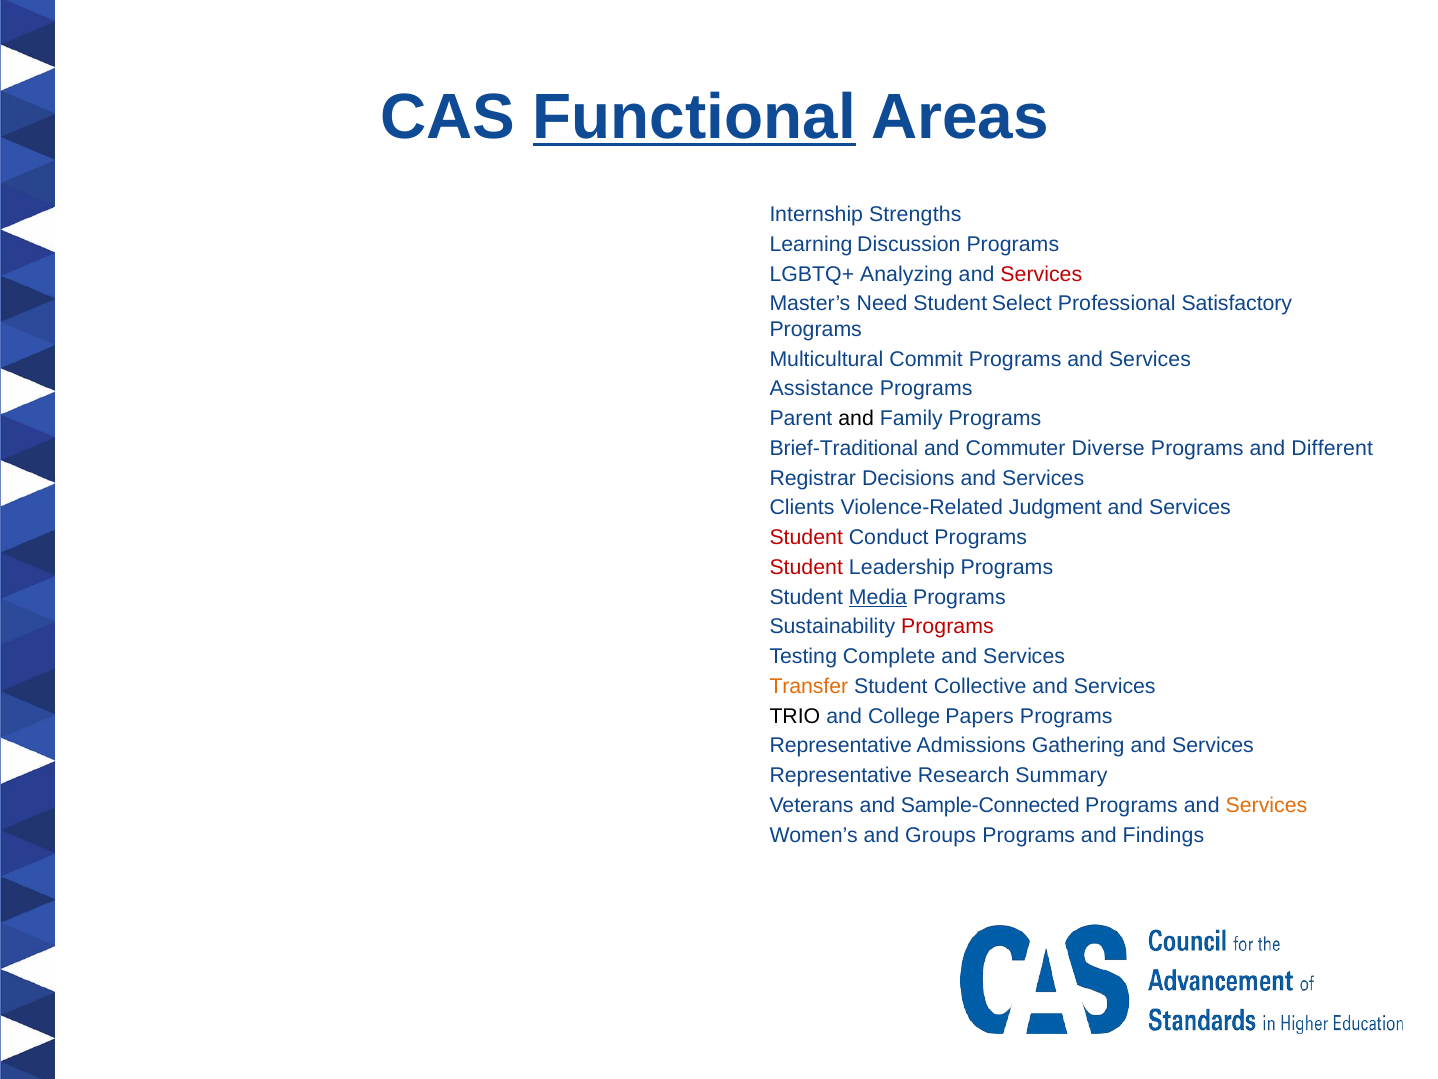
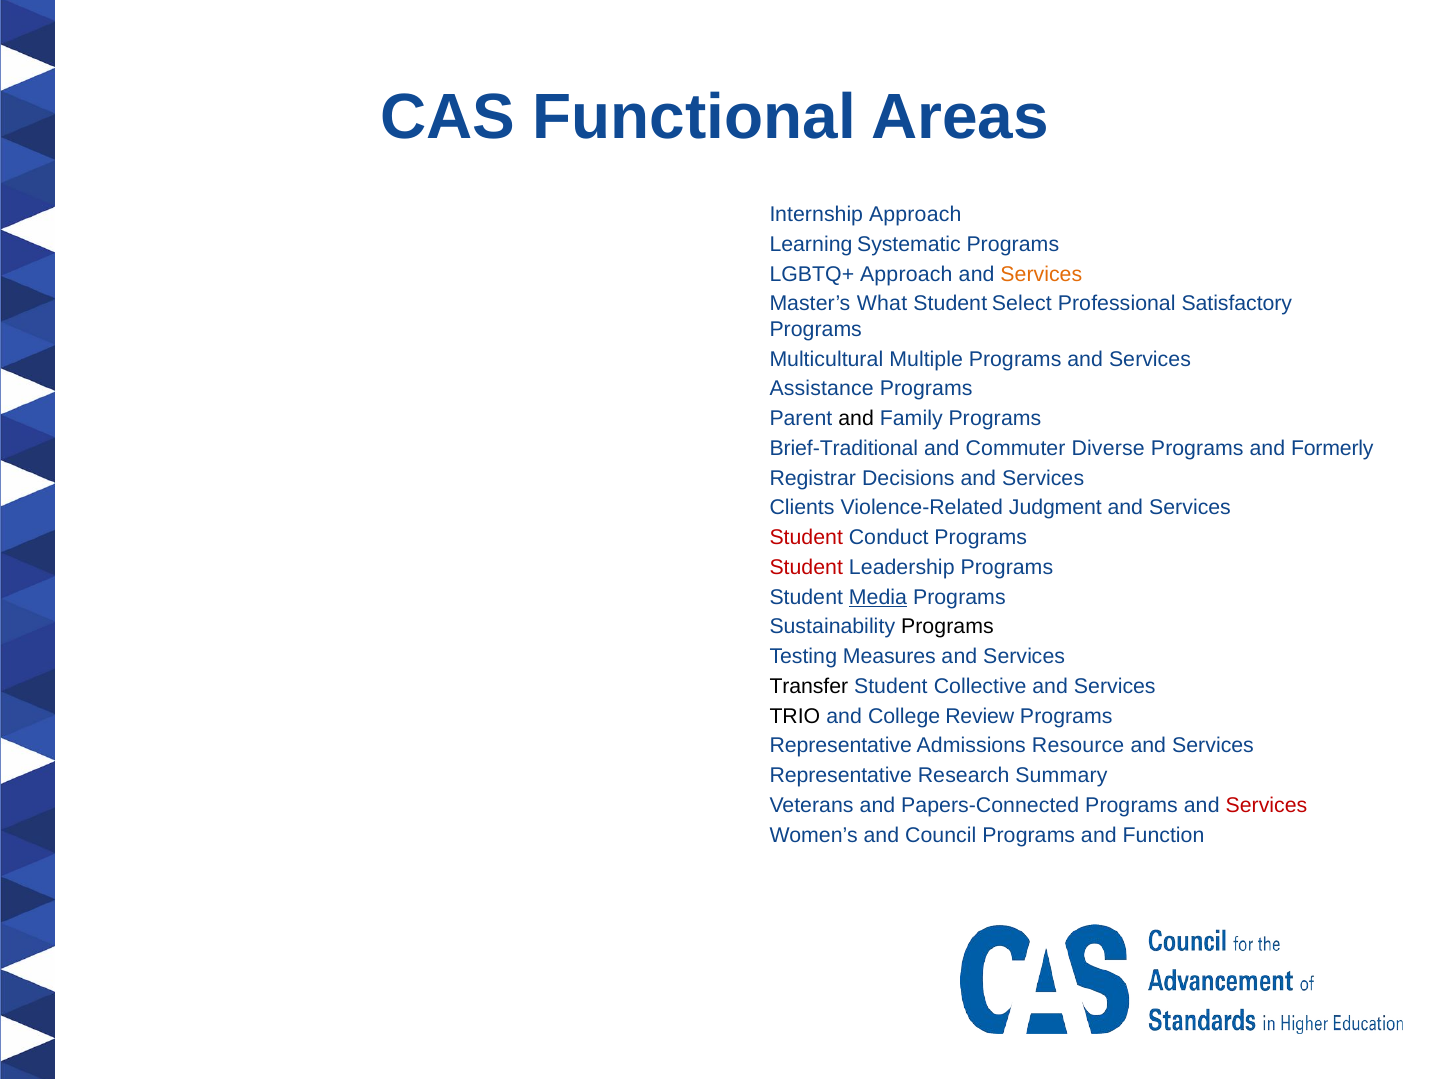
Functional underline: present -> none (694, 117)
Internship Strengths: Strengths -> Approach (915, 215)
Discussion: Discussion -> Systematic (909, 244)
LGBTQ+ Analyzing: Analyzing -> Approach (906, 274)
Services colour: red -> orange (1041, 274)
Need: Need -> What (882, 304)
Commit: Commit -> Multiple (926, 359)
Different: Different -> Formerly (1332, 448)
Programs colour: red -> black (947, 627)
Complete: Complete -> Measures (889, 656)
Transfer colour: orange -> black (809, 686)
Papers: Papers -> Review (980, 716)
Gathering: Gathering -> Resource (1078, 746)
Sample-Connected: Sample-Connected -> Papers-Connected (990, 805)
Services colour: orange -> red (1266, 805)
Groups: Groups -> Council (941, 835)
Findings: Findings -> Function (1164, 835)
